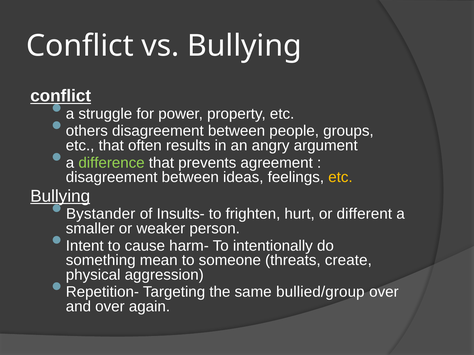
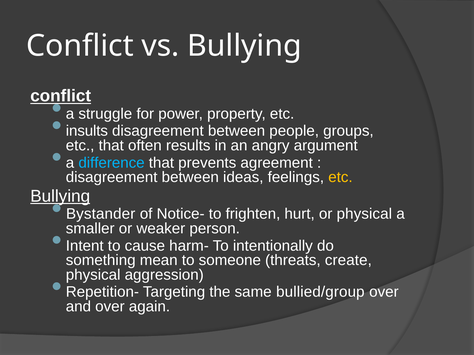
others: others -> insults (87, 131)
difference colour: light green -> light blue (112, 163)
Insults-: Insults- -> Notice- (181, 214)
or different: different -> physical (364, 214)
